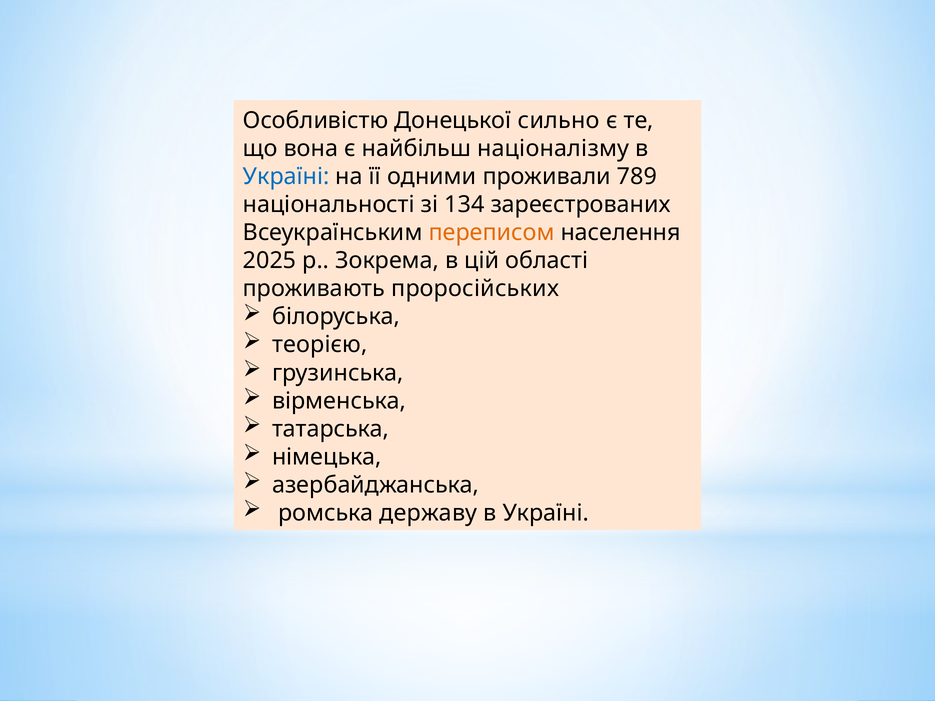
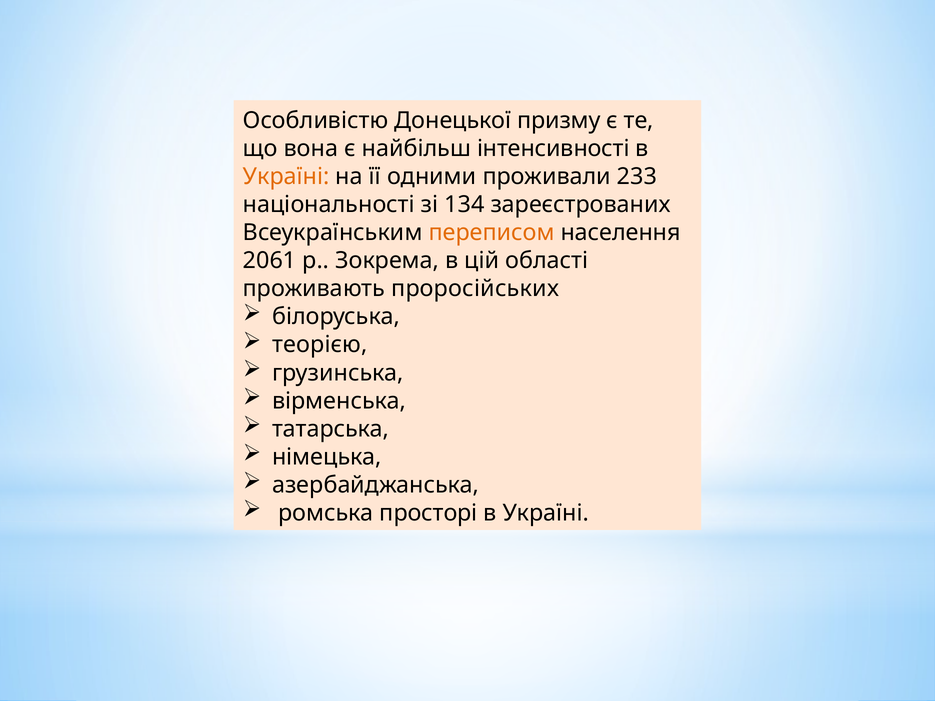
сильно: сильно -> призму (559, 120)
націоналізму: націоналізму -> інтенсивності (553, 149)
Україні colour: blue -> orange (286, 177)
789: 789 -> 233 (637, 177)
2025: 2025 -> 2061 (270, 261)
державу: державу -> просторі (428, 513)
